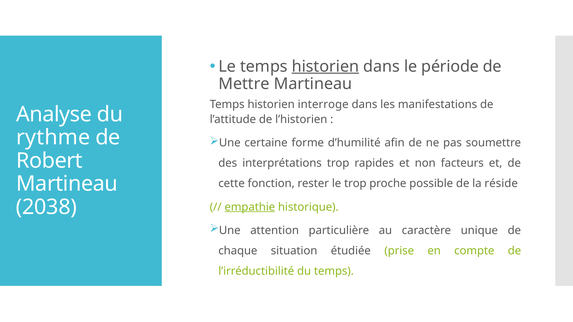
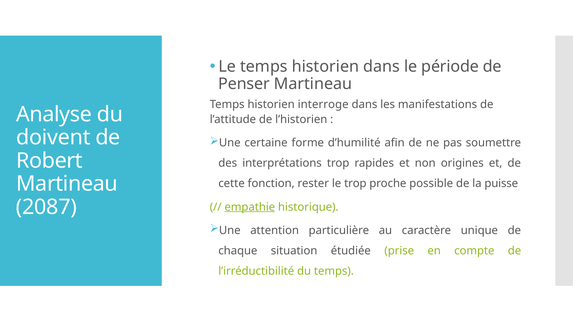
historien underline: present -> none (325, 66)
Mettre: Mettre -> Penser (244, 84)
rythme: rythme -> doivent (53, 138)
facteurs: facteurs -> origines (462, 163)
réside: réside -> puisse (501, 184)
2038: 2038 -> 2087 (46, 207)
